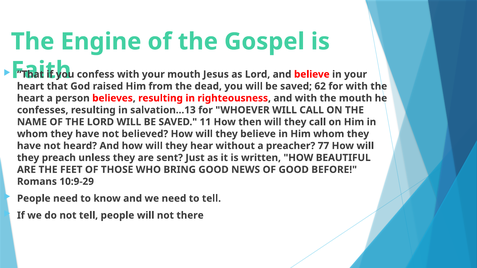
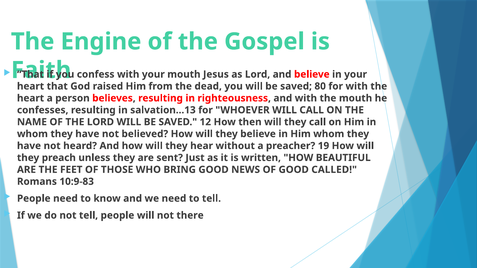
62: 62 -> 80 (320, 86)
11: 11 -> 12 (205, 122)
77: 77 -> 19 (323, 146)
BEFORE: BEFORE -> CALLED (334, 170)
10:9-29: 10:9-29 -> 10:9-83 (77, 182)
